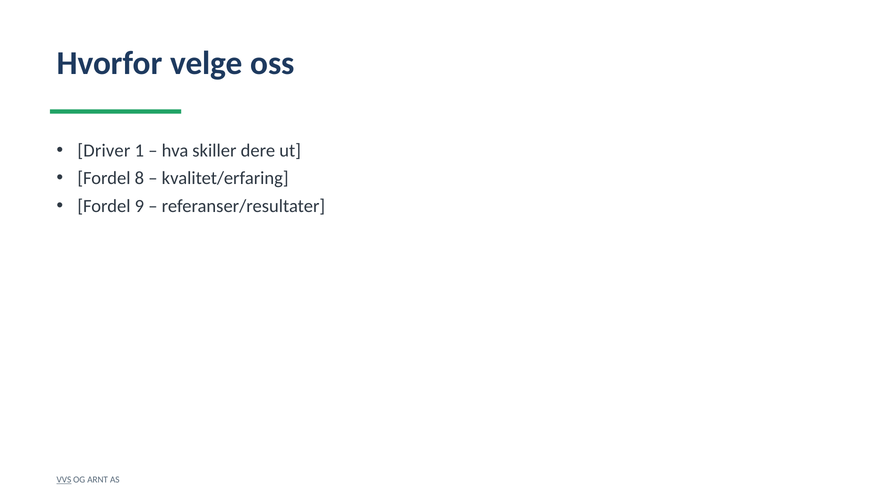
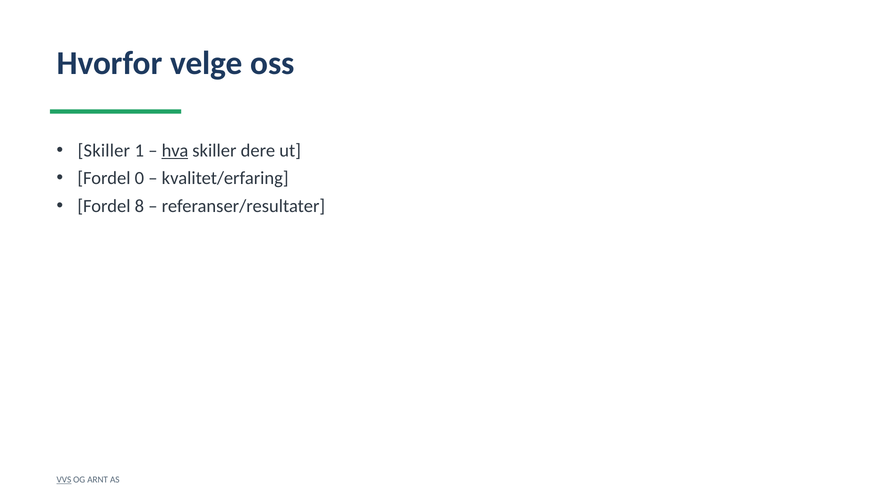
Driver: Driver -> Skiller (104, 151)
hva underline: none -> present (175, 151)
8: 8 -> 0 (139, 178)
9: 9 -> 8 (139, 206)
